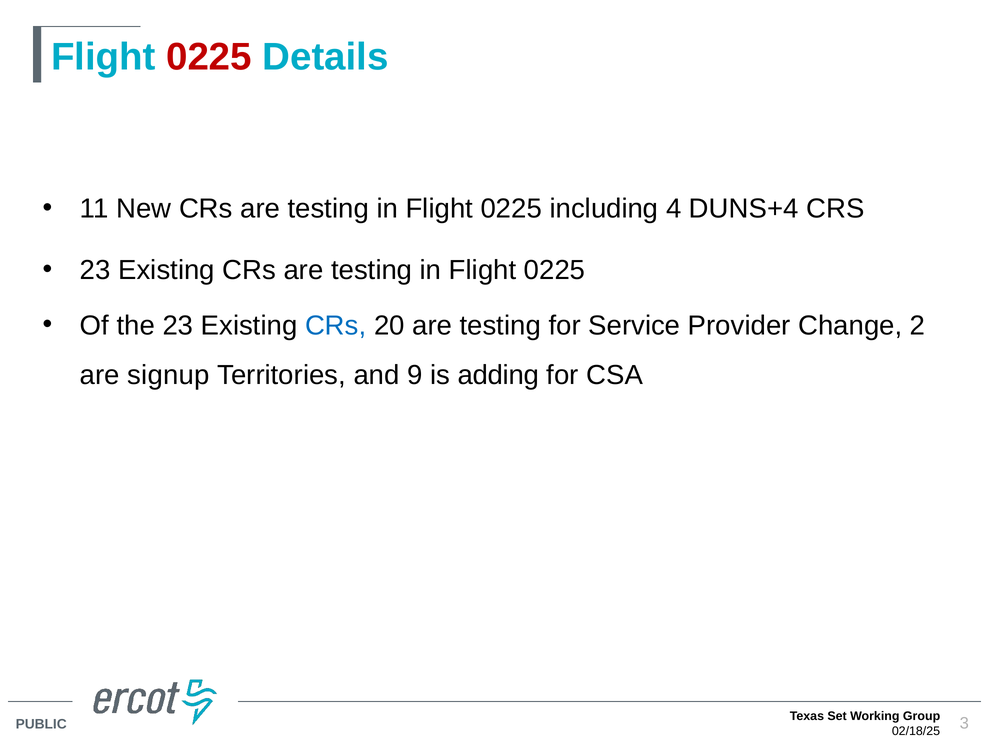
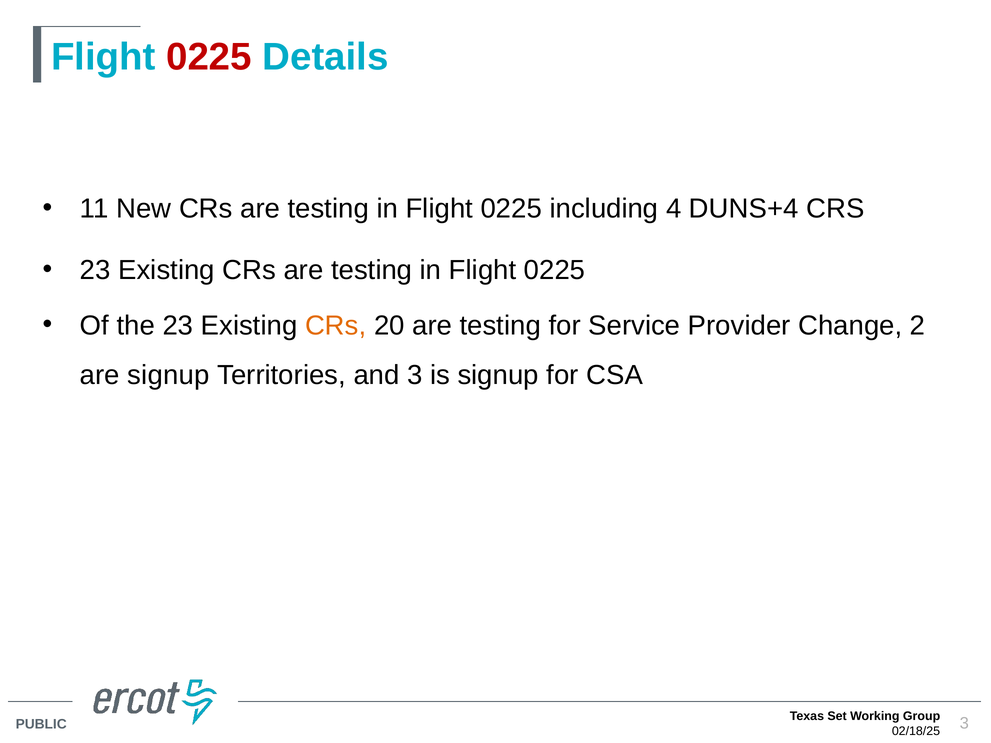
CRs colour: blue -> orange (336, 326)
and 9: 9 -> 3 (415, 375)
is adding: adding -> signup (498, 375)
